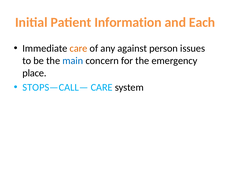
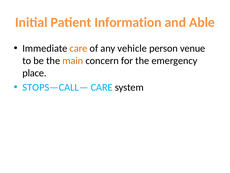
Each: Each -> Able (202, 22)
against: against -> vehicle (132, 48)
issues: issues -> venue (193, 48)
main colour: blue -> orange (73, 61)
